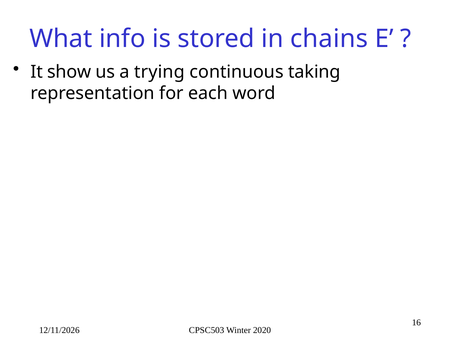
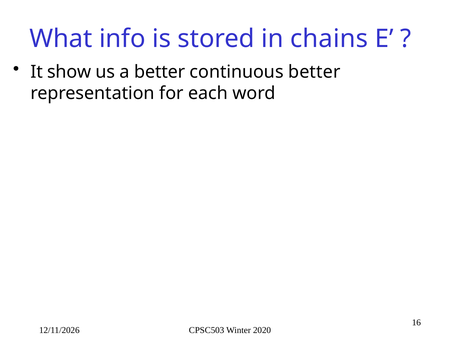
a trying: trying -> better (160, 72)
continuous taking: taking -> better (314, 72)
